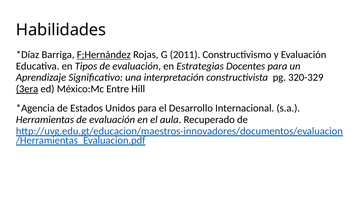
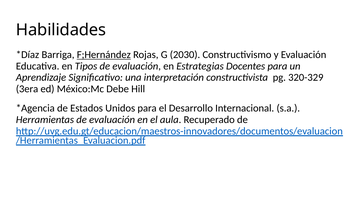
2011: 2011 -> 2030 (185, 55)
3era underline: present -> none (27, 89)
Entre: Entre -> Debe (118, 89)
